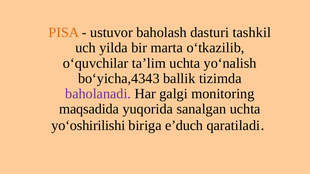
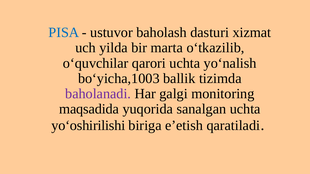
PISA colour: orange -> blue (64, 33)
tashkil: tashkil -> xizmat (252, 33)
taʼlim: taʼlim -> qarori (149, 63)
bо‘yicha,4343: bо‘yicha,4343 -> bо‘yicha,1003 (119, 79)
e’duch: e’duch -> e’etish (184, 126)
